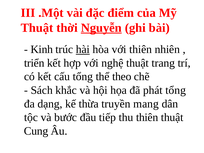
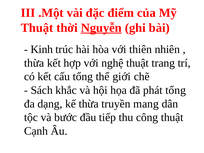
hài underline: present -> none (83, 49)
triển: triển -> thừa (34, 63)
theo: theo -> giới (122, 77)
thu thiên: thiên -> công (147, 117)
Cung: Cung -> Cạnh (36, 131)
